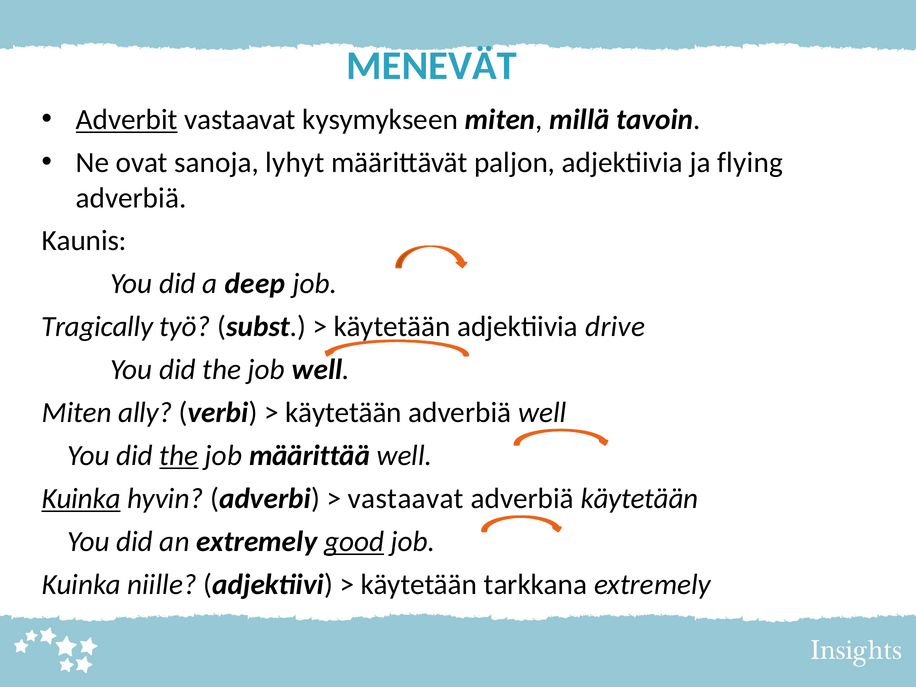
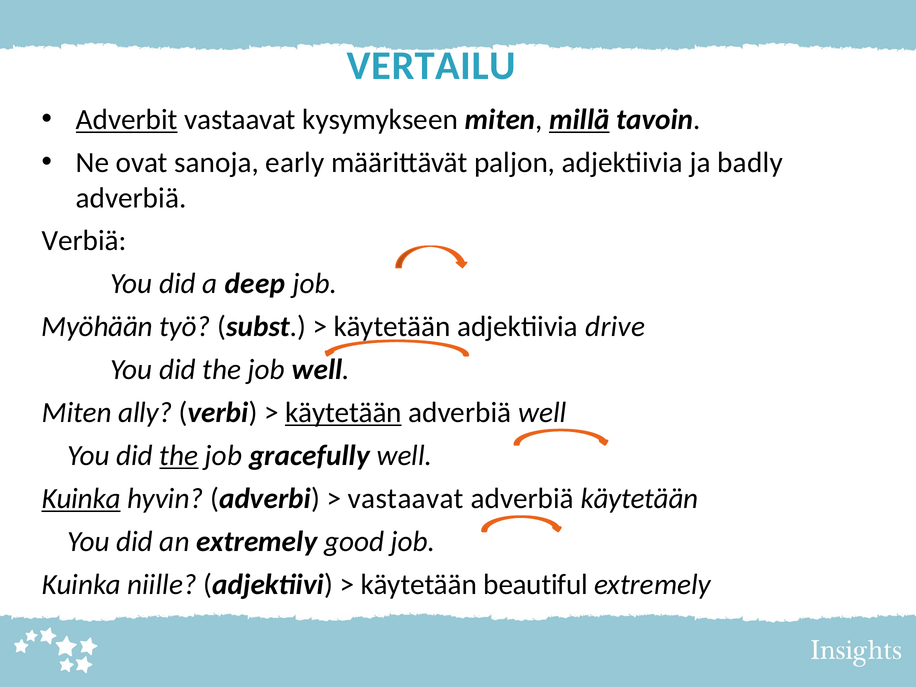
MENEVÄT: MENEVÄT -> VERTAILU (431, 66)
millä underline: none -> present (579, 120)
lyhyt: lyhyt -> early (295, 163)
flying: flying -> badly (750, 163)
Kaunis: Kaunis -> Verbiä (84, 241)
Tragically: Tragically -> Myöhään (97, 327)
käytetään underline: none -> present (343, 413)
määrittää: määrittää -> gracefully (309, 456)
good underline: present -> none (354, 542)
tarkkana: tarkkana -> beautiful (536, 585)
